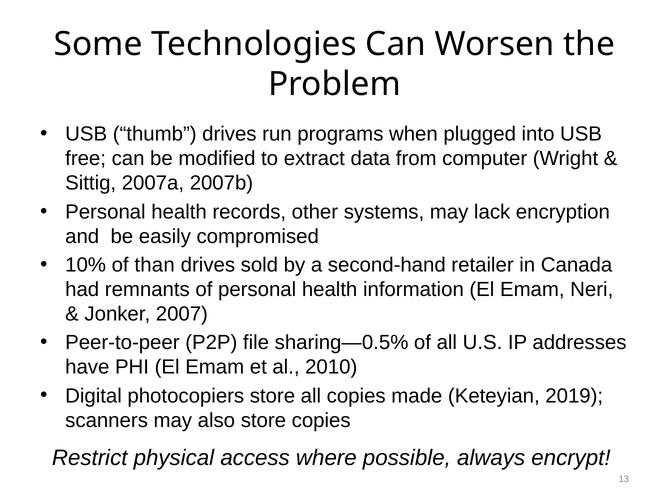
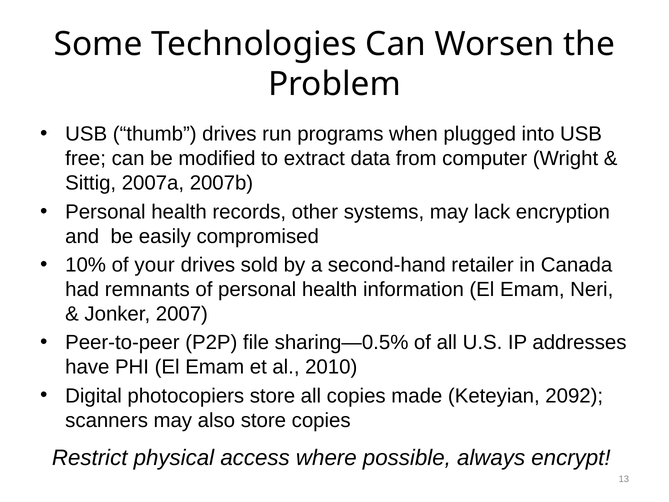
than: than -> your (155, 265)
2019: 2019 -> 2092 (574, 396)
